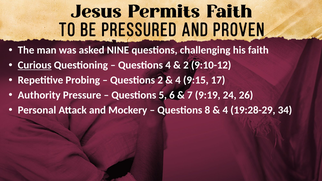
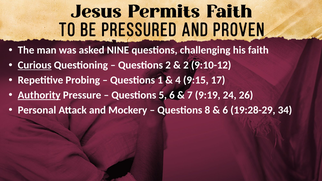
Questions 4: 4 -> 2 (168, 65)
Questions 2: 2 -> 1 (160, 80)
Authority underline: none -> present (39, 95)
4: 4 -> 6 (225, 110)
